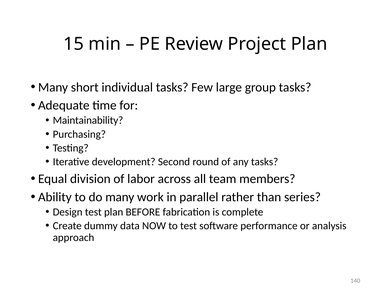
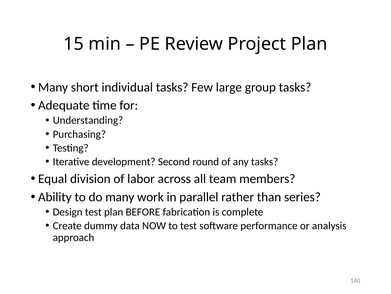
Maintainability: Maintainability -> Understanding (88, 120)
